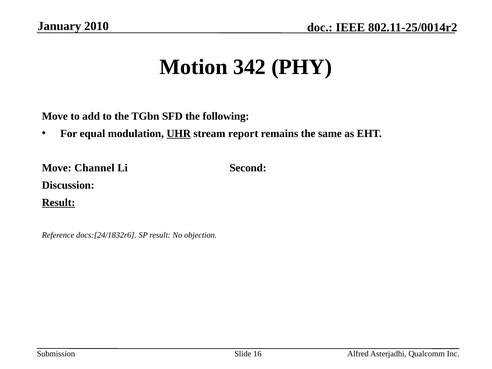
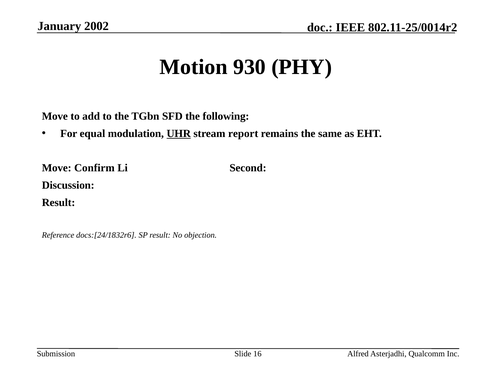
2010: 2010 -> 2002 (96, 26)
342: 342 -> 930 (249, 67)
Channel: Channel -> Confirm (94, 168)
Result underline: present -> none (59, 202)
